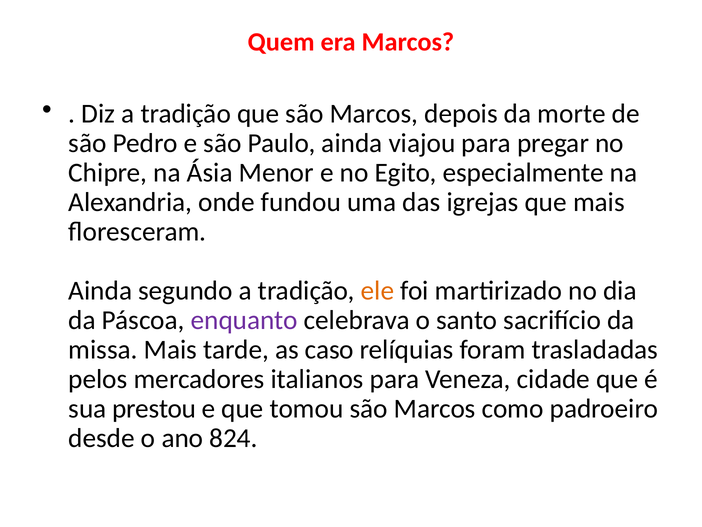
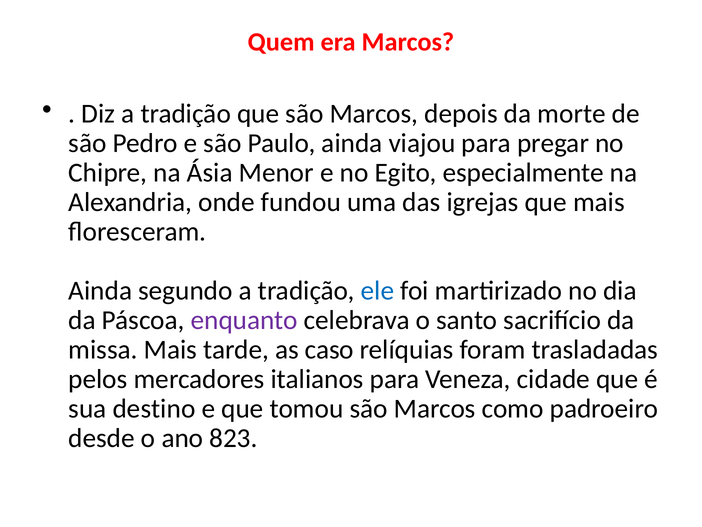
ele colour: orange -> blue (377, 291)
prestou: prestou -> destino (154, 409)
824: 824 -> 823 (233, 438)
